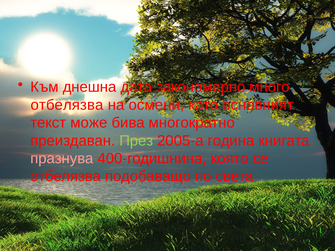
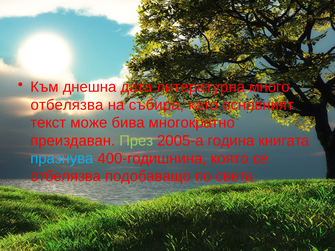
закономерно: закономерно -> литературна (201, 87)
осмени: осмени -> събира (156, 105)
празнува colour: pink -> light blue (62, 159)
